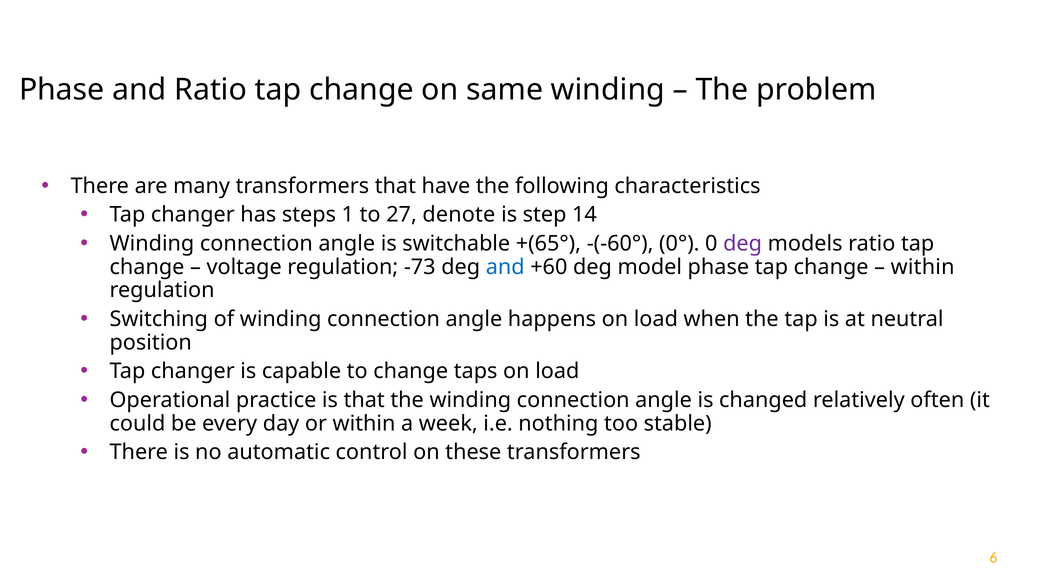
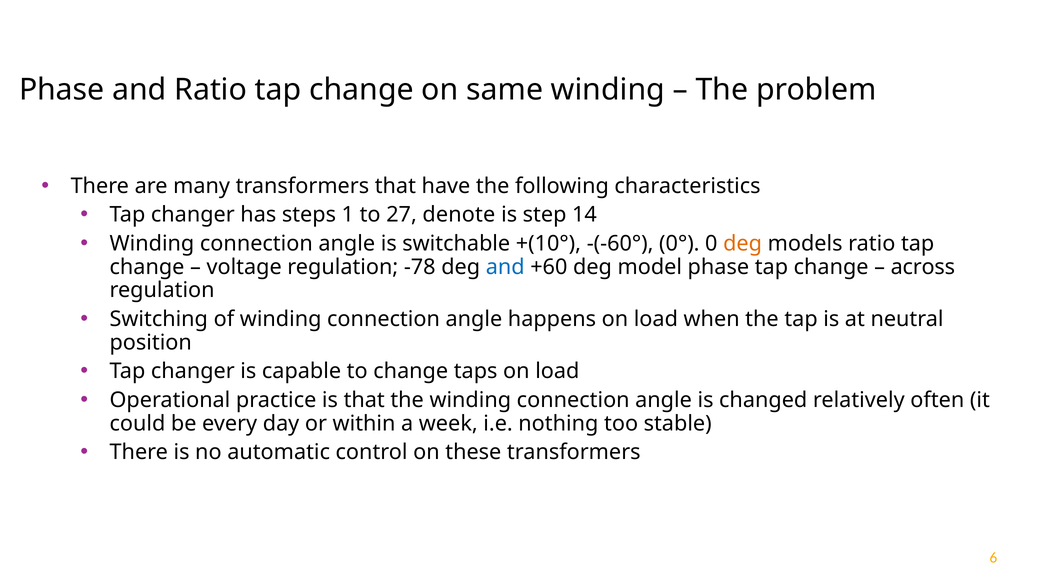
+(65°: +(65° -> +(10° (548, 243)
deg colour: purple -> orange (743, 243)
-73: -73 -> -78 (420, 267)
within: within -> across (923, 267)
